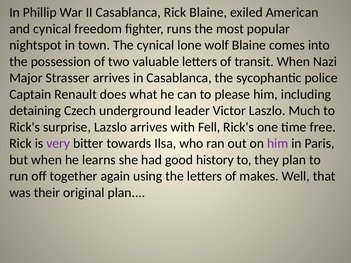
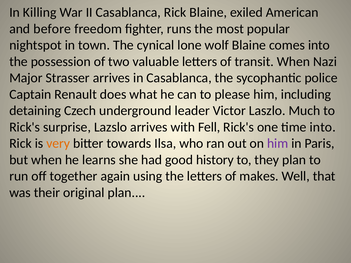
Phillip: Phillip -> Killing (40, 12)
and cynical: cynical -> before (52, 29)
time free: free -> into (323, 127)
very colour: purple -> orange (58, 144)
